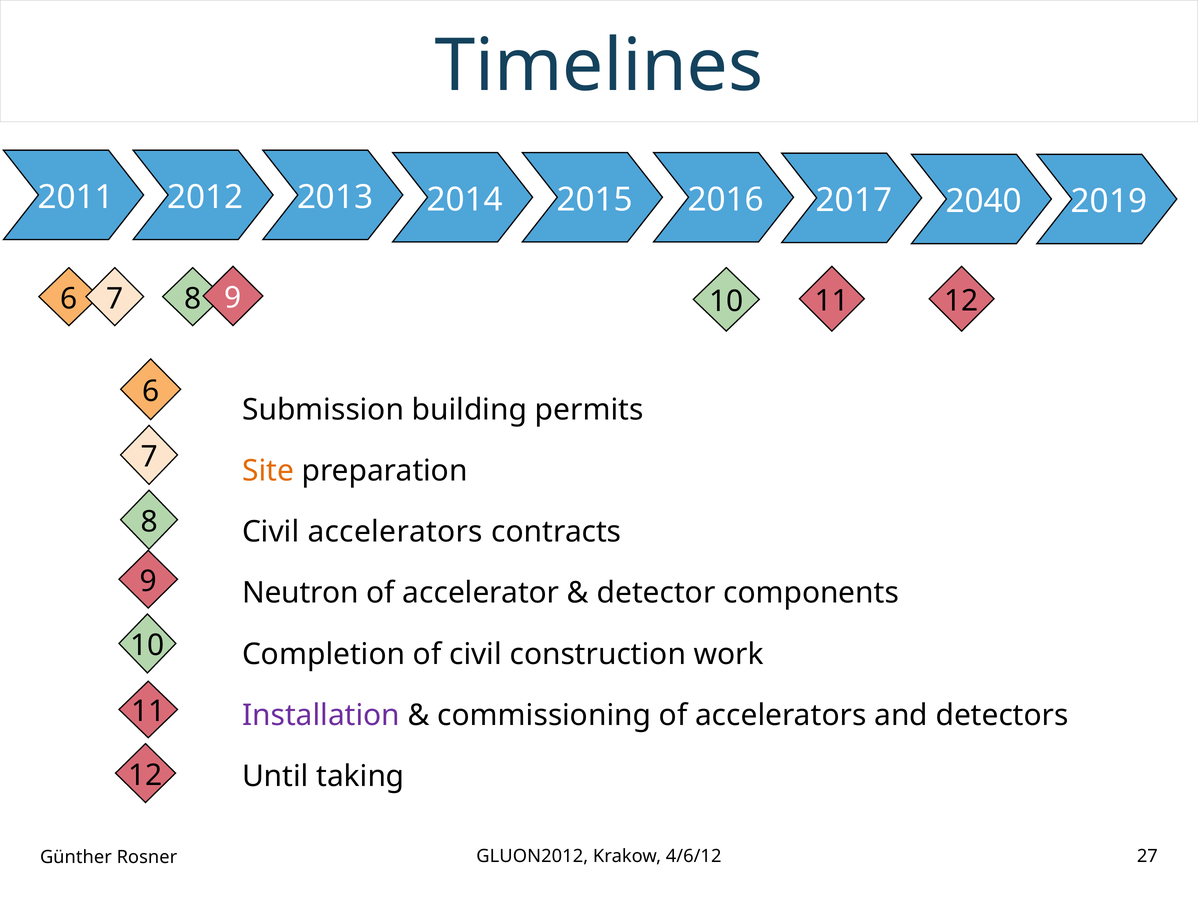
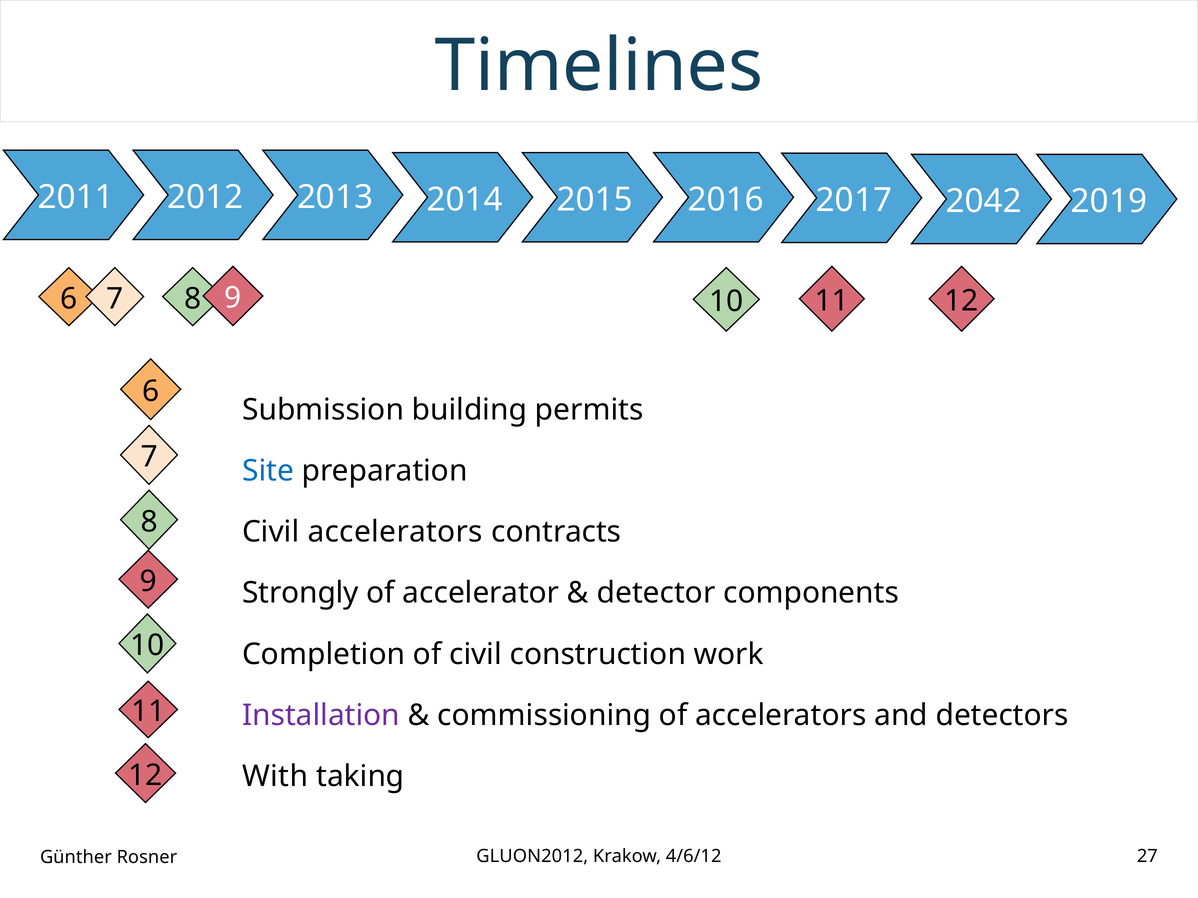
2040: 2040 -> 2042 (984, 201)
Site colour: orange -> blue (268, 471)
Neutron: Neutron -> Strongly (300, 593)
Until: Until -> With (275, 777)
